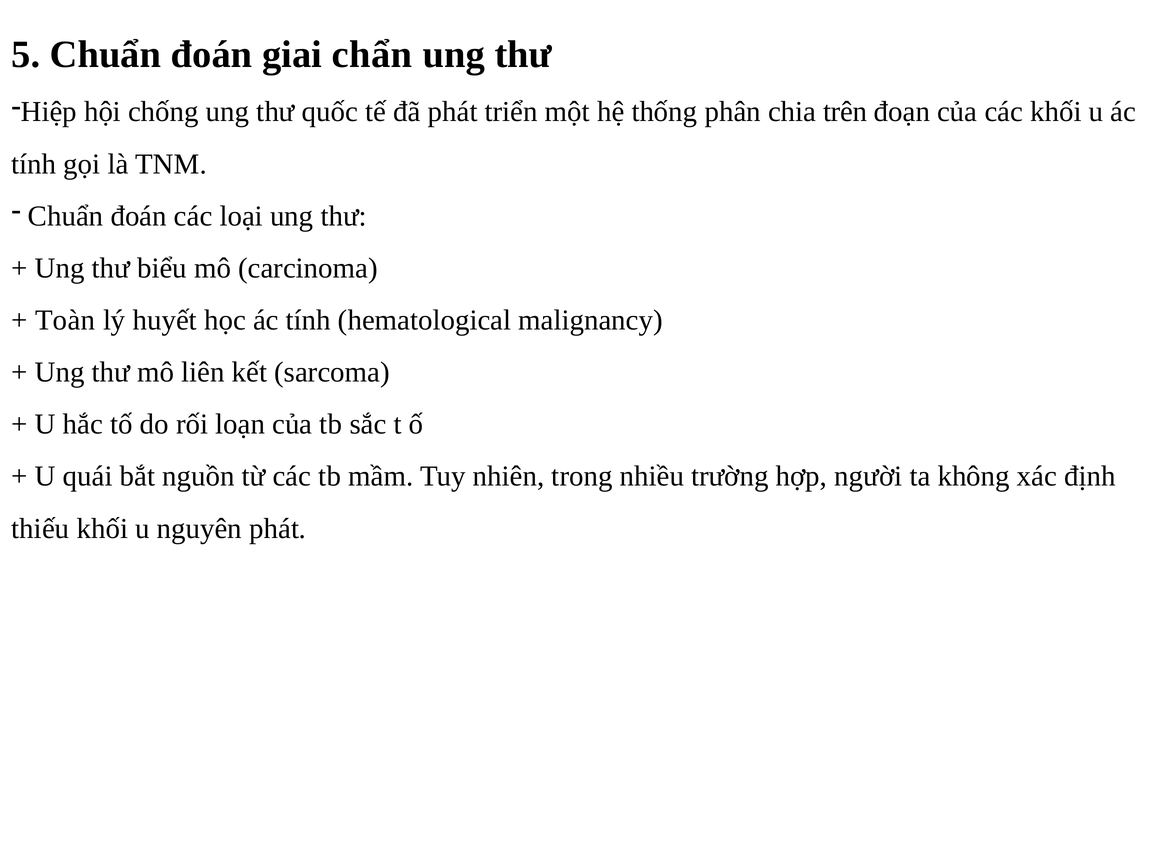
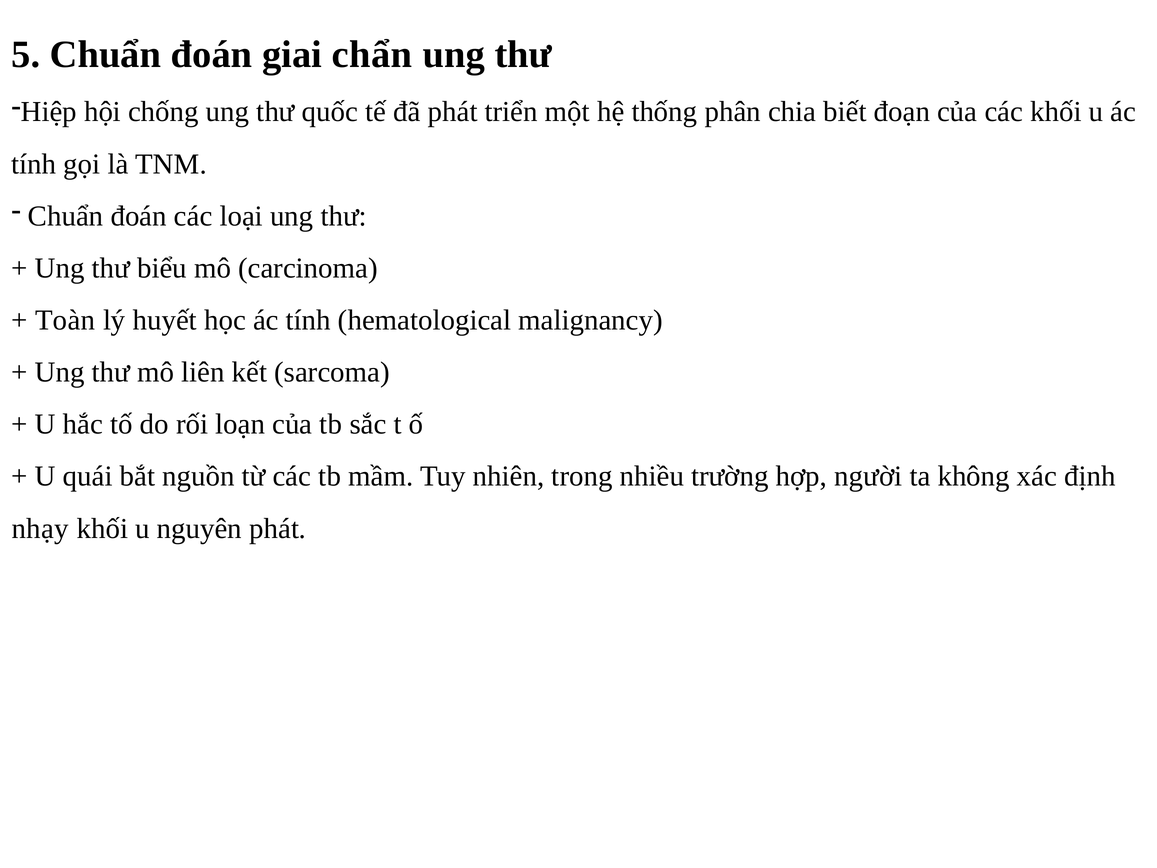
trên: trên -> biết (845, 112)
thiếu: thiếu -> nhạy (40, 528)
